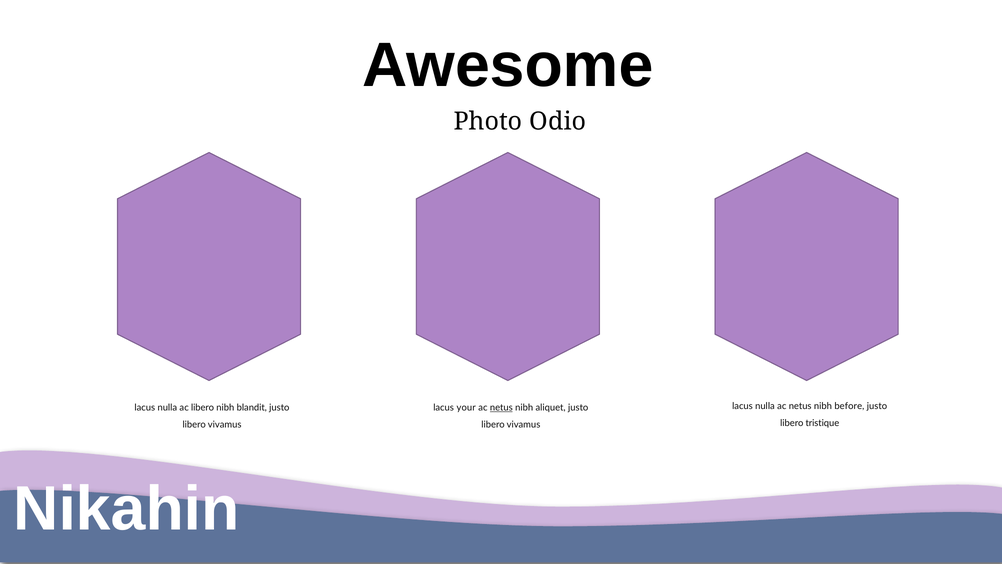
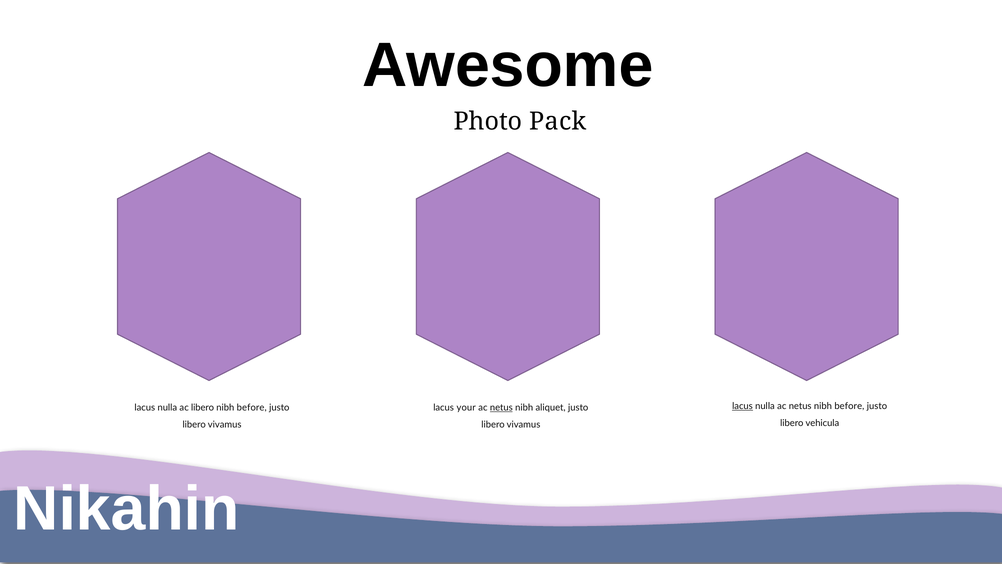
Odio: Odio -> Pack (558, 122)
lacus underline: none -> present (742, 406)
blandit: blandit -> before (252, 408)
tristique: tristique -> vehicula (822, 423)
